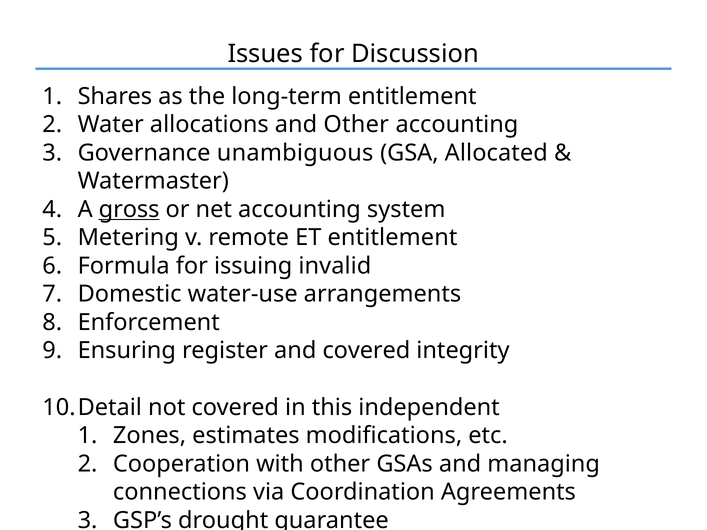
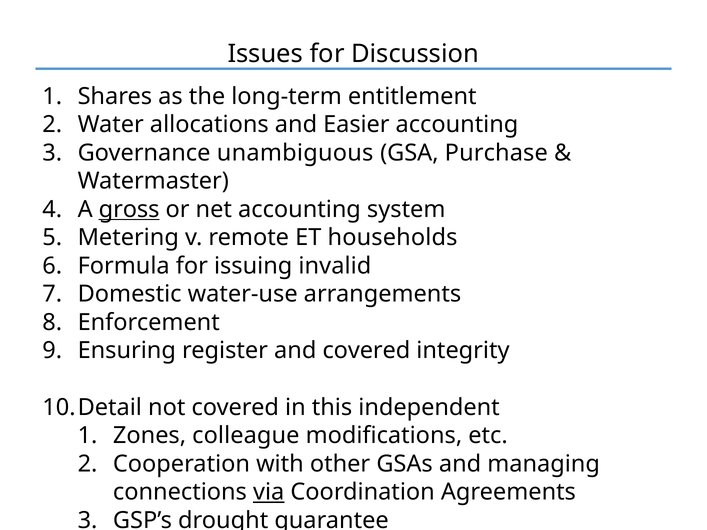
and Other: Other -> Easier (356, 125)
Allocated: Allocated -> Purchase (496, 153)
ET entitlement: entitlement -> households (393, 238)
estimates: estimates -> colleague (246, 436)
via underline: none -> present (269, 492)
